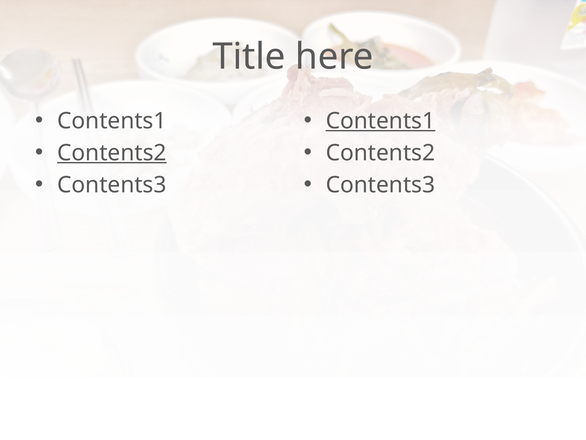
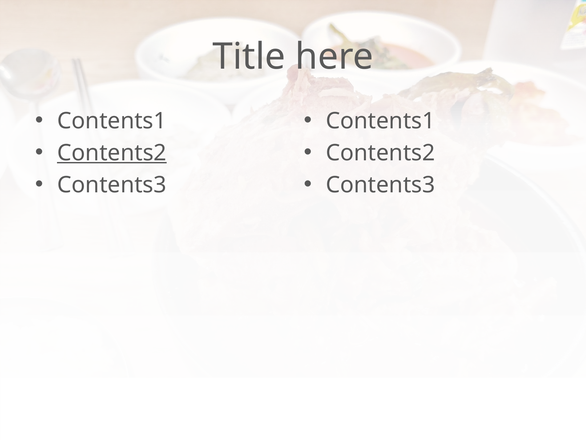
Contents1 underline: present -> none (380, 121)
